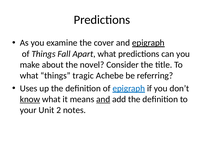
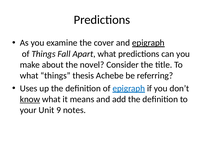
tragic: tragic -> thesis (83, 76)
and underline: present -> none (103, 99)
2: 2 -> 9 (59, 110)
